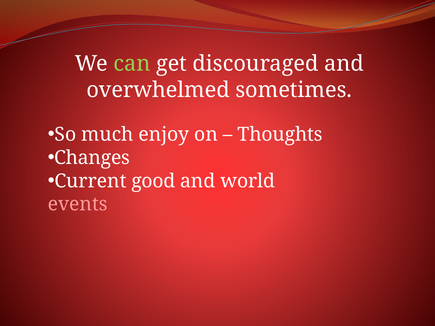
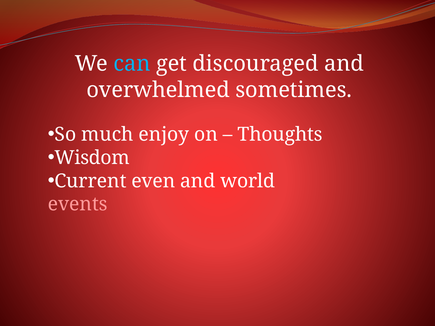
can colour: light green -> light blue (132, 64)
Changes: Changes -> Wisdom (92, 158)
good: good -> even (153, 181)
